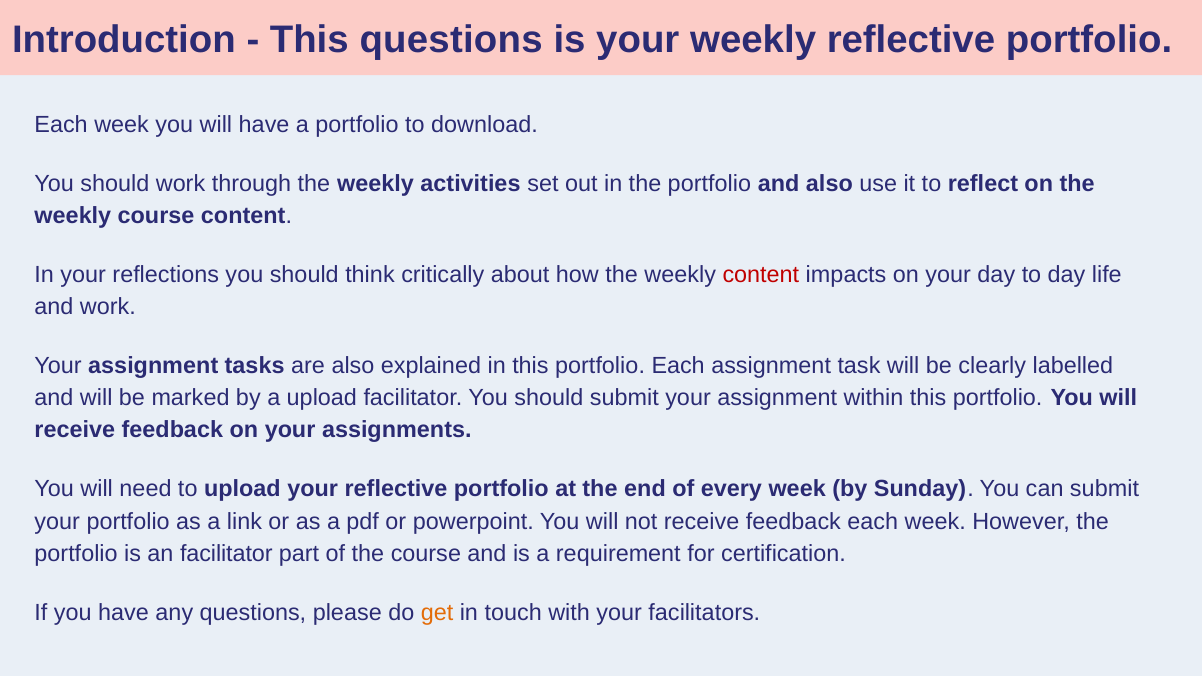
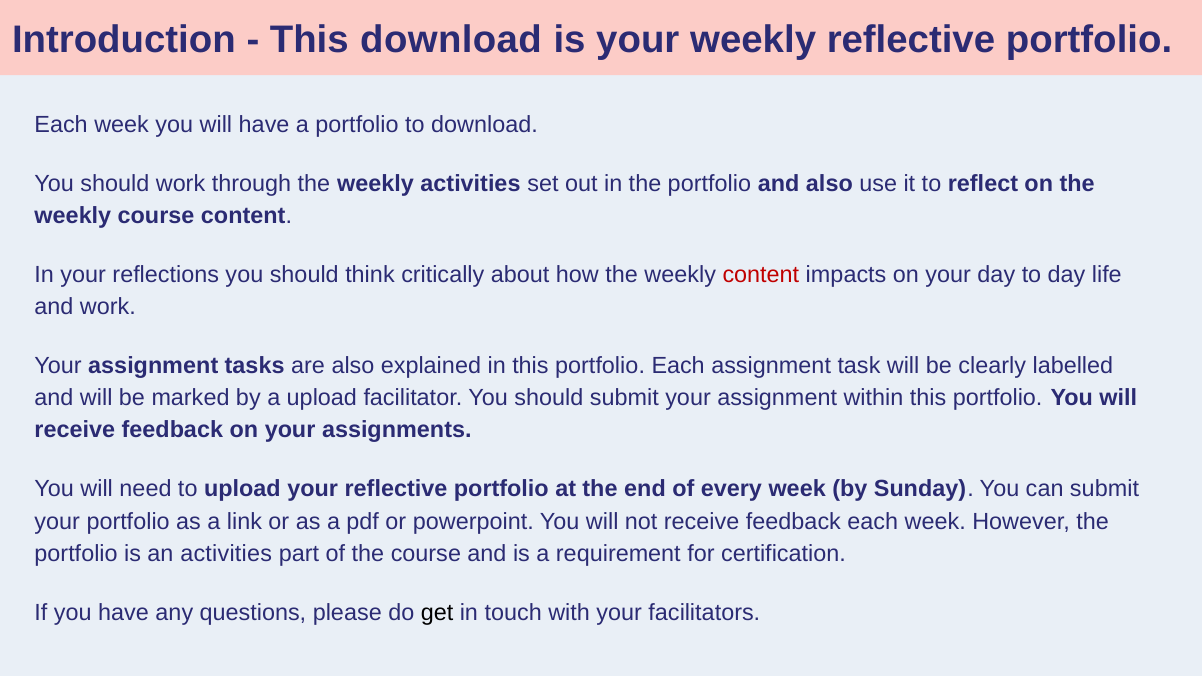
This questions: questions -> download (451, 40)
an facilitator: facilitator -> activities (226, 554)
get colour: orange -> black (437, 613)
